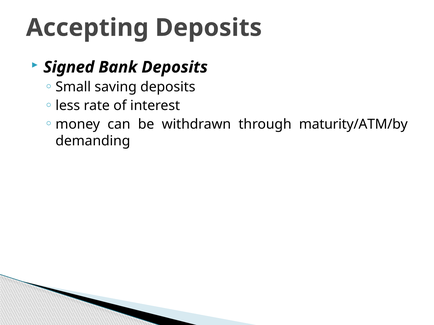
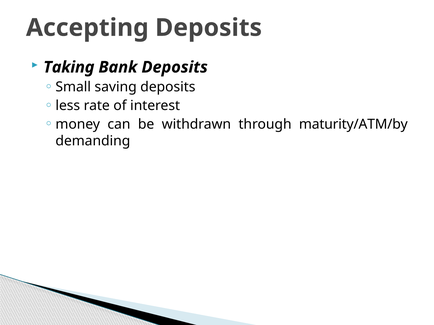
Signed: Signed -> Taking (69, 67)
